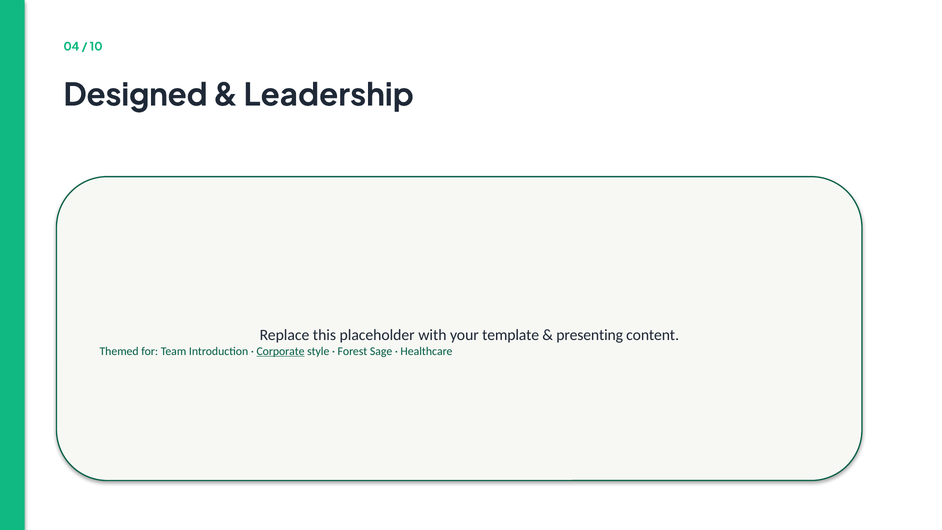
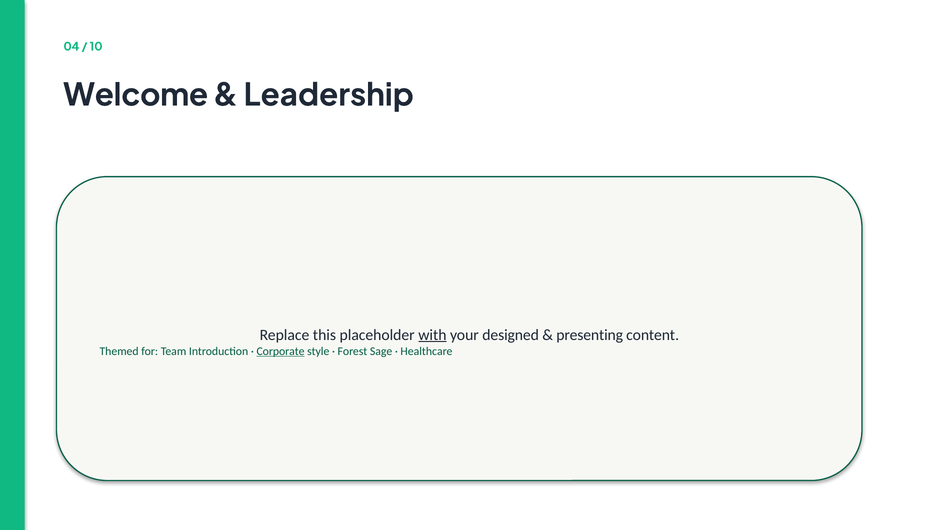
Designed: Designed -> Welcome (136, 95)
with underline: none -> present (432, 335)
template: template -> designed (511, 335)
